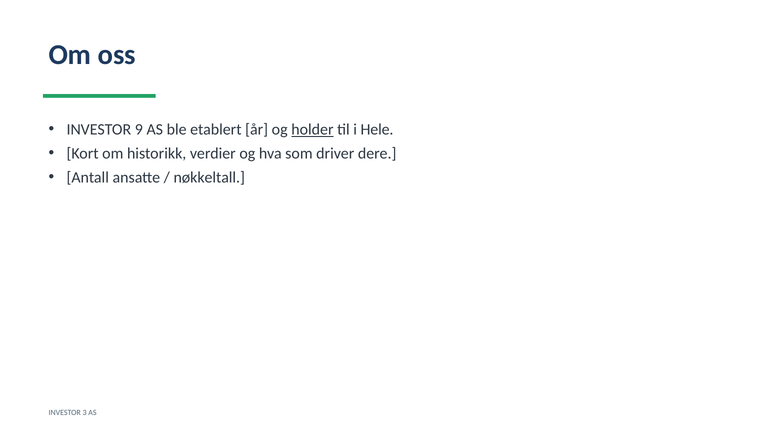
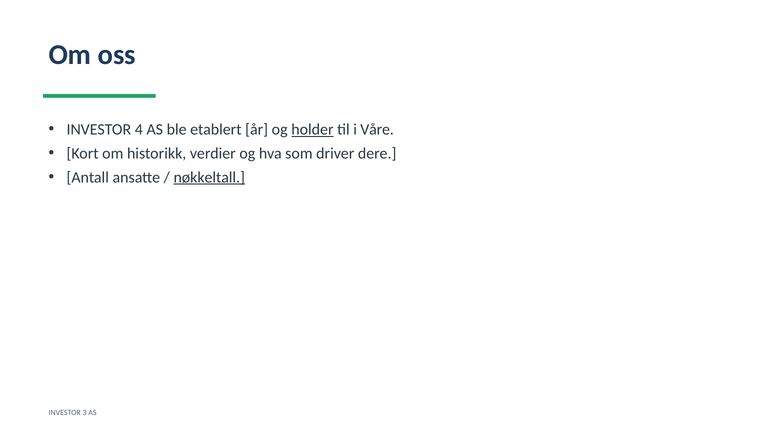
9: 9 -> 4 (139, 129)
Hele: Hele -> Våre (377, 129)
nøkkeltall underline: none -> present (209, 177)
